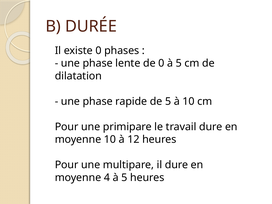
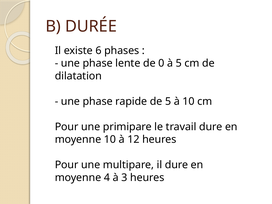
existe 0: 0 -> 6 (98, 51)
4 à 5: 5 -> 3 (124, 178)
